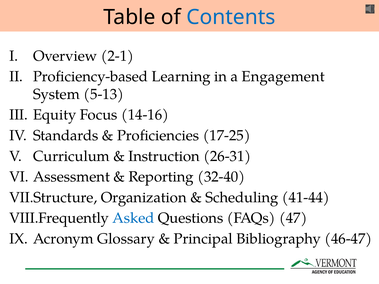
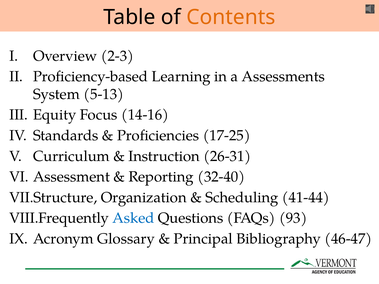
Contents colour: blue -> orange (231, 17)
2-1: 2-1 -> 2-3 (117, 56)
Engagement: Engagement -> Assessments (283, 77)
47: 47 -> 93 (293, 218)
